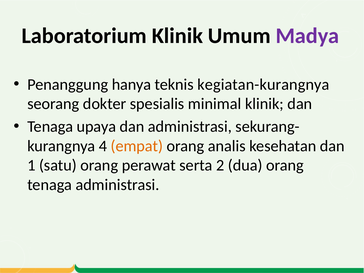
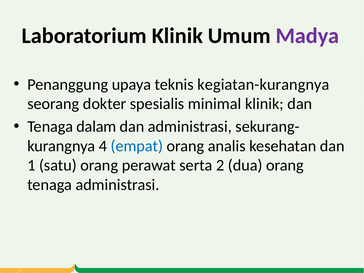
hanya: hanya -> upaya (131, 84)
upaya: upaya -> dalam (96, 127)
empat colour: orange -> blue (137, 146)
